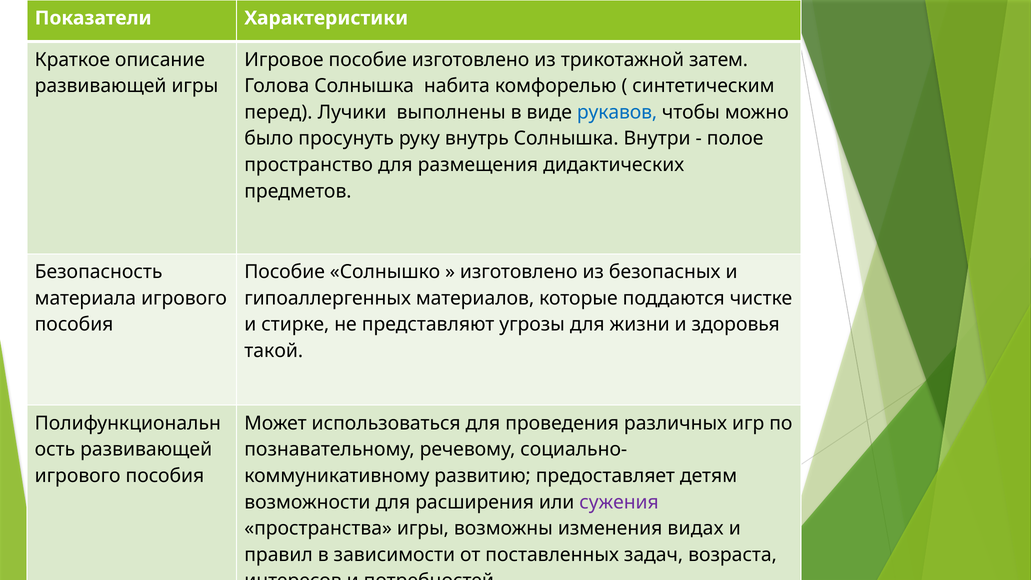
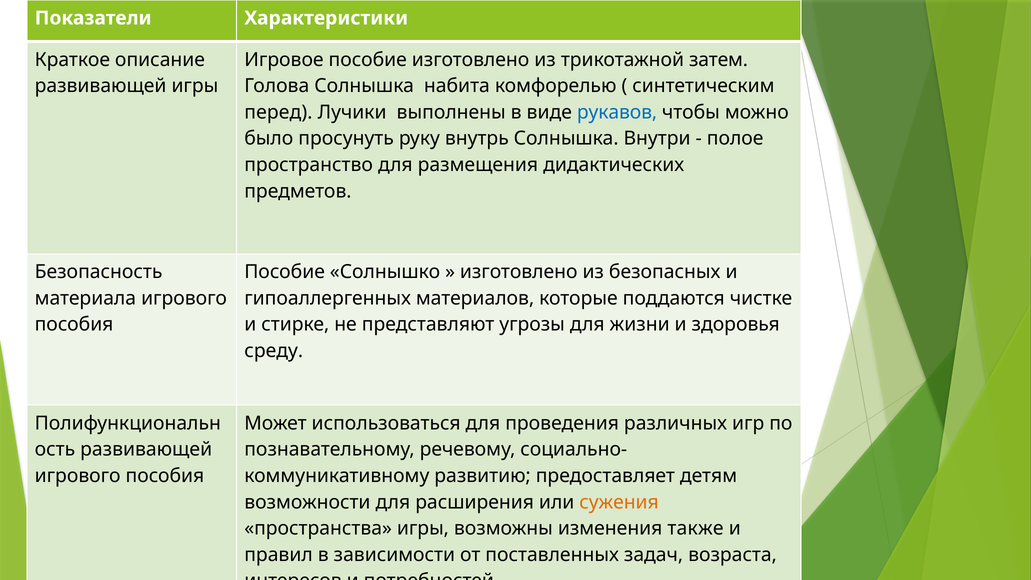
такой: такой -> среду (274, 351)
сужения colour: purple -> orange (619, 502)
видах: видах -> также (695, 528)
